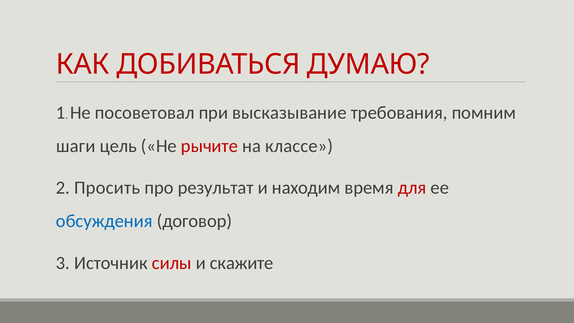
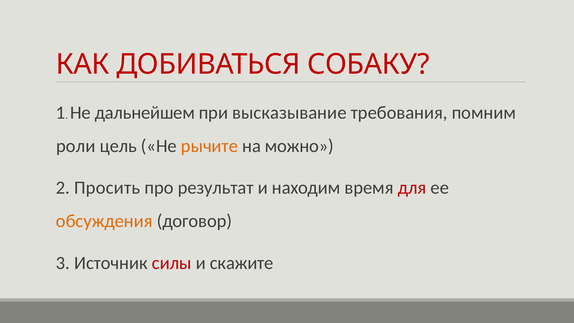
ДУМАЮ: ДУМАЮ -> СОБАКУ (368, 64)
посоветовал: посоветовал -> дальнейшем (145, 113)
шаги: шаги -> роли (76, 146)
рычите colour: red -> orange (209, 146)
классе: классе -> можно (299, 146)
обсуждения colour: blue -> orange (104, 221)
